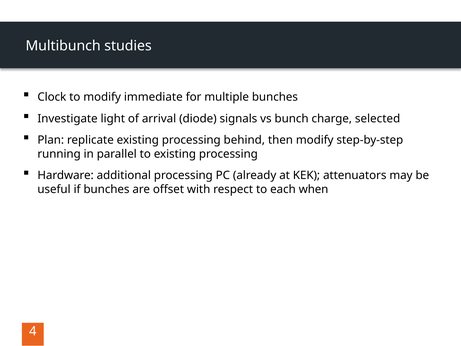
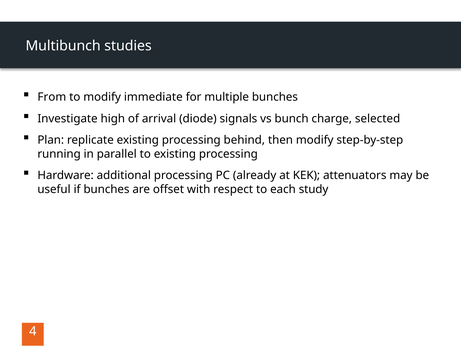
Clock: Clock -> From (52, 97)
light: light -> high (113, 119)
when: when -> study (314, 189)
